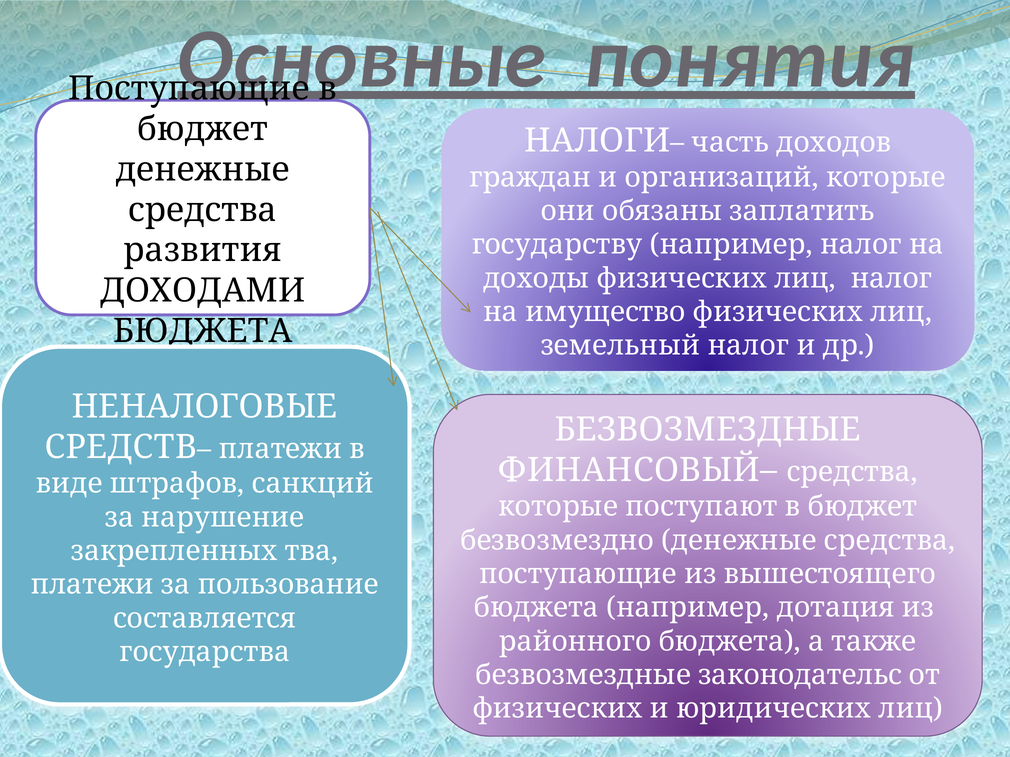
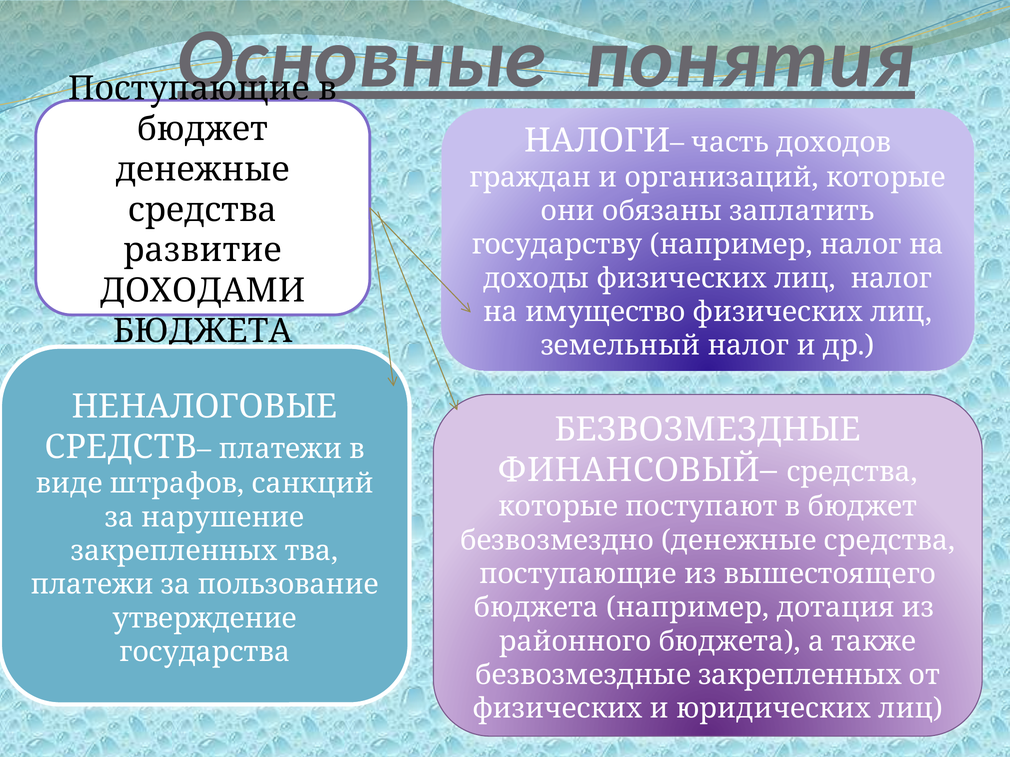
развития: развития -> развитие (203, 250)
составляется: составляется -> утверждение (205, 619)
безвозмездные законодательс: законодательс -> закрепленных (800, 675)
